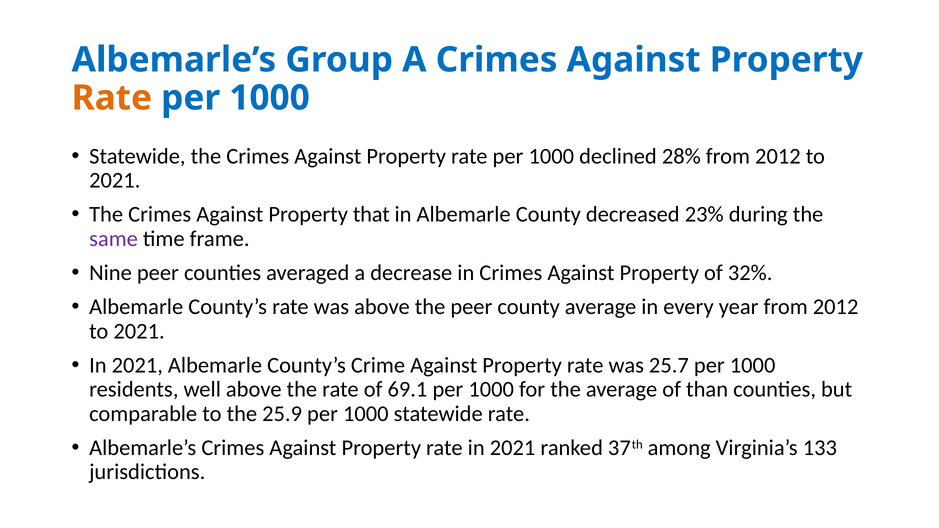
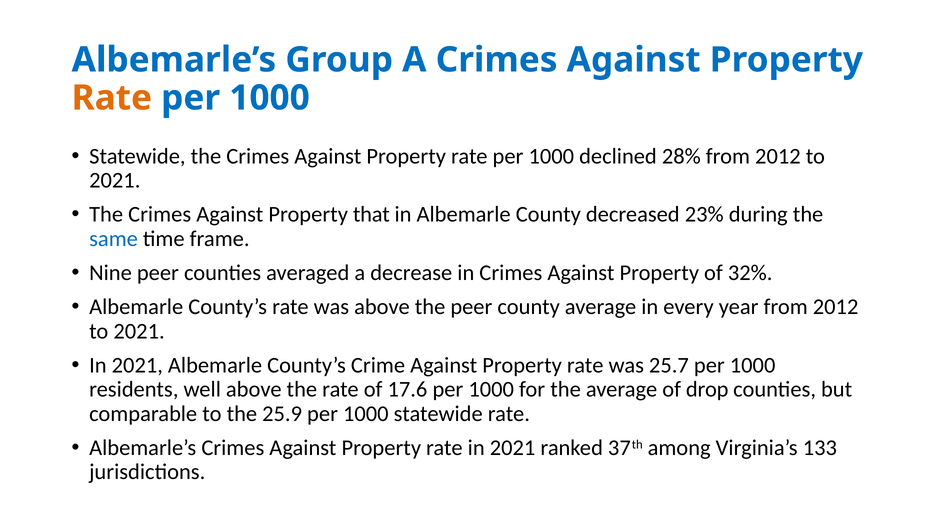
same colour: purple -> blue (114, 239)
69.1: 69.1 -> 17.6 (407, 390)
than: than -> drop (707, 390)
